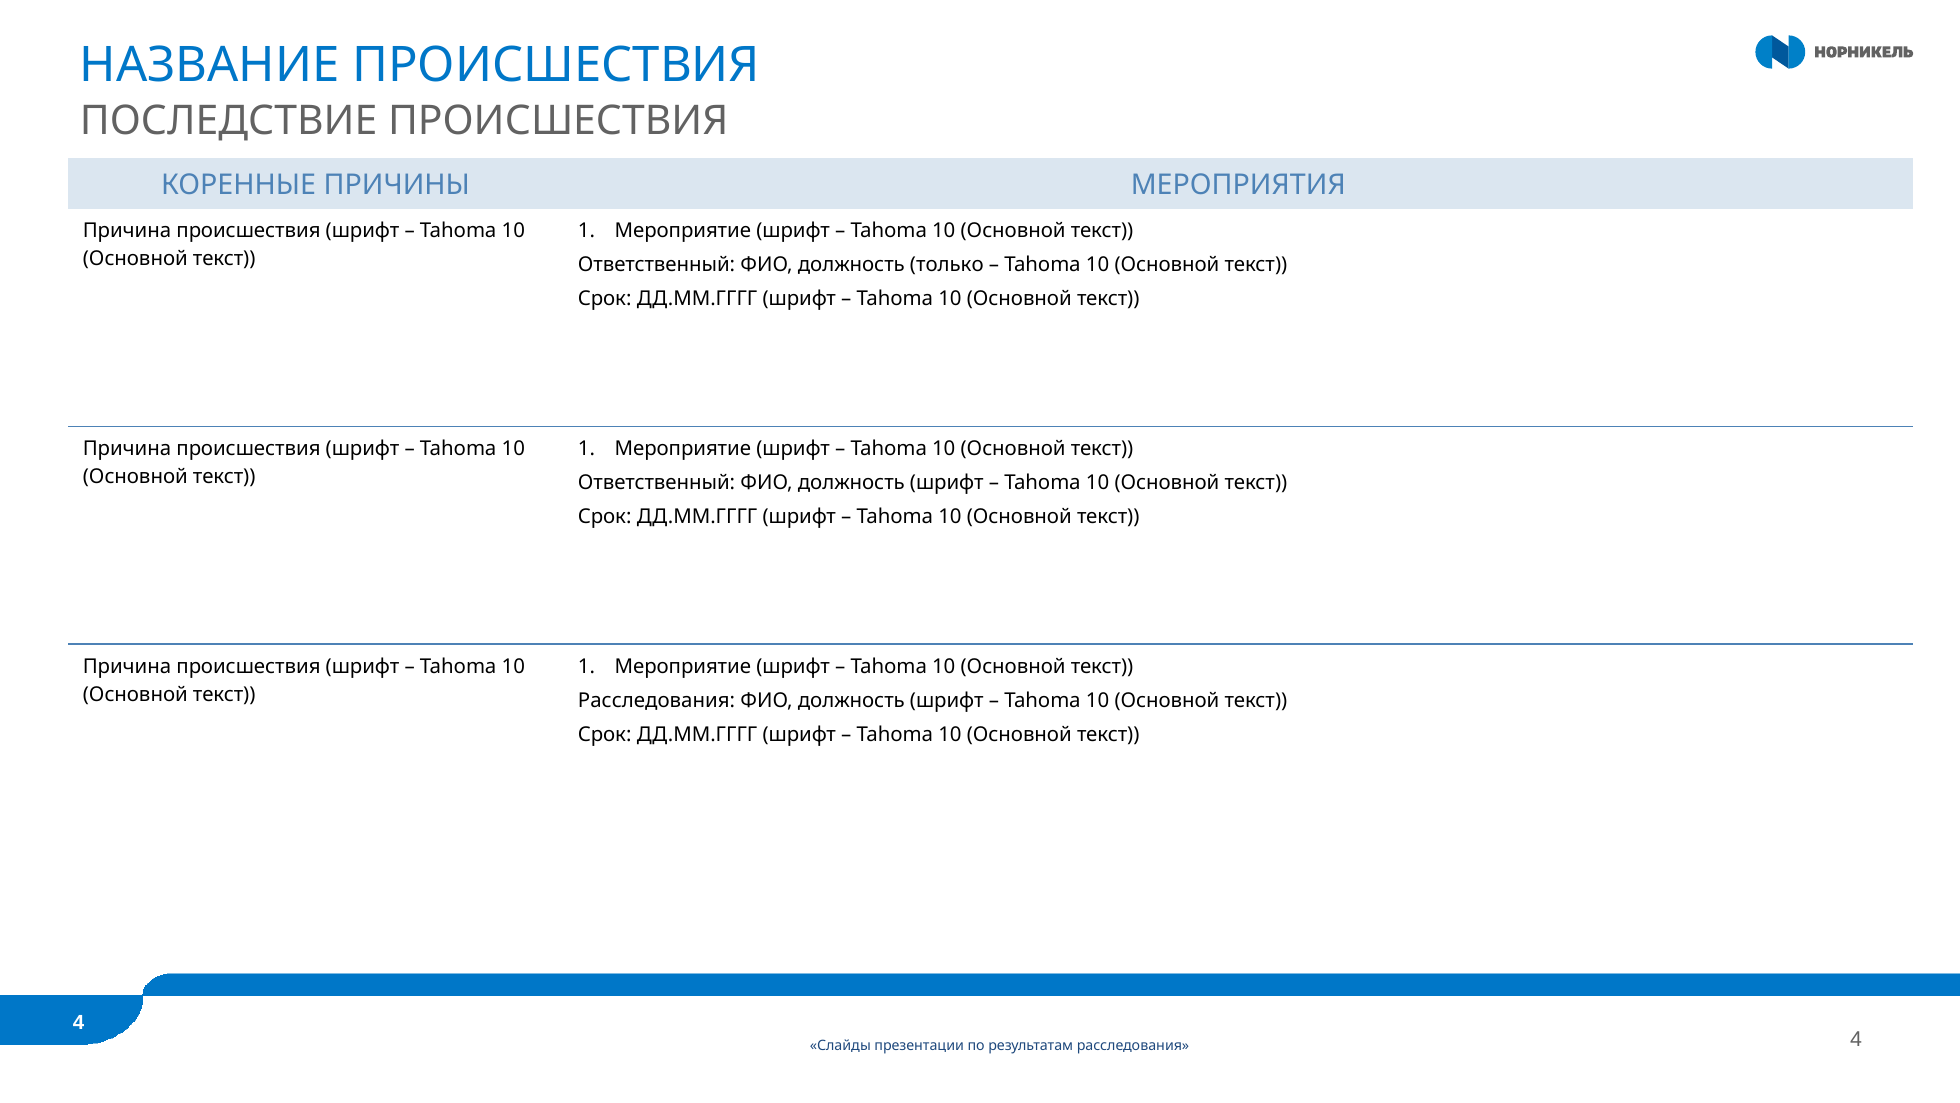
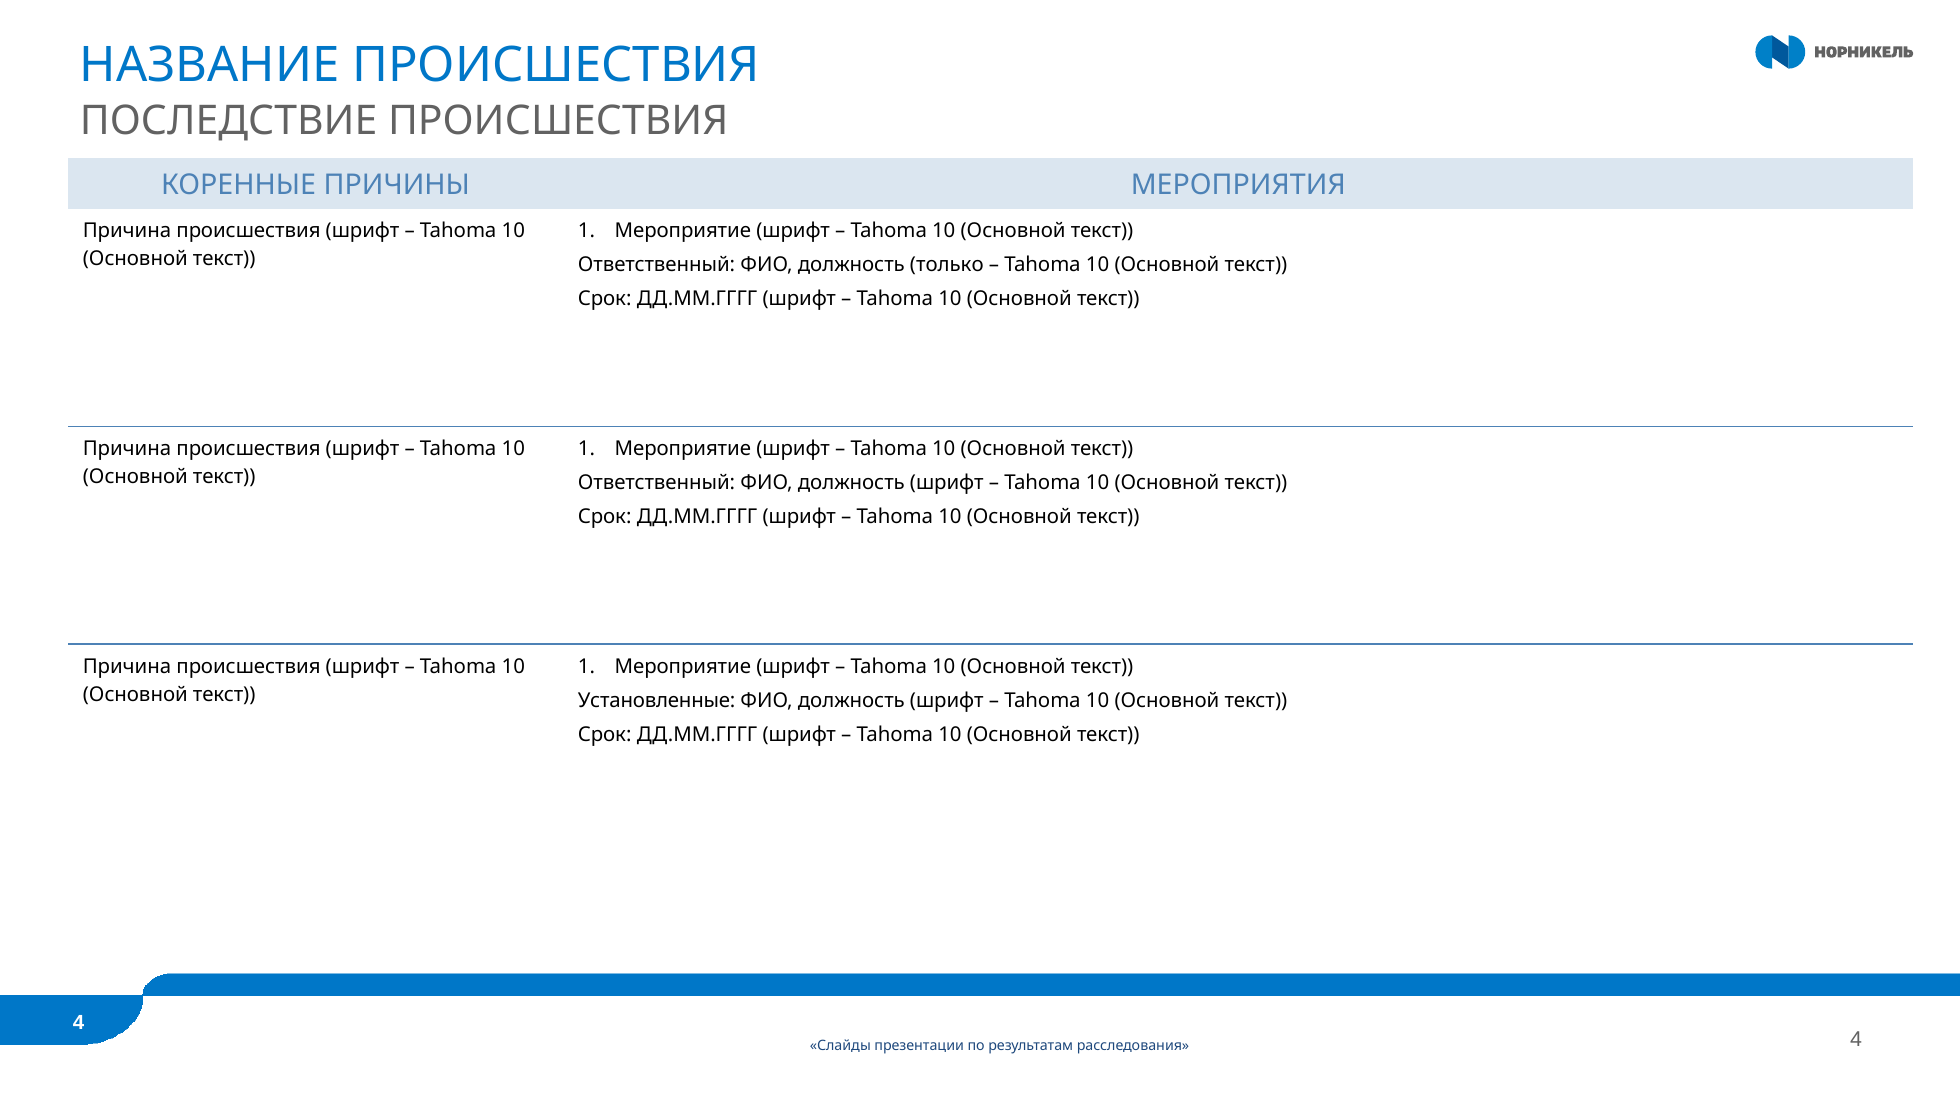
Расследования: Расследования -> Установленные (657, 700)
